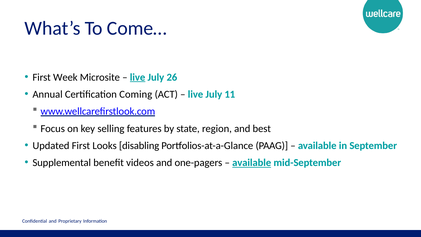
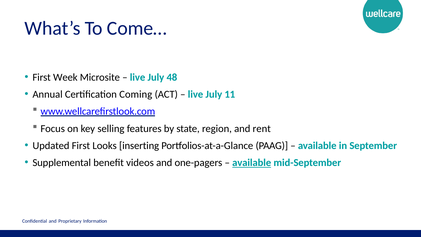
live underline: present -> none (138, 77)
26: 26 -> 48 (172, 77)
best: best -> rent (262, 129)
disabling: disabling -> inserting (139, 146)
